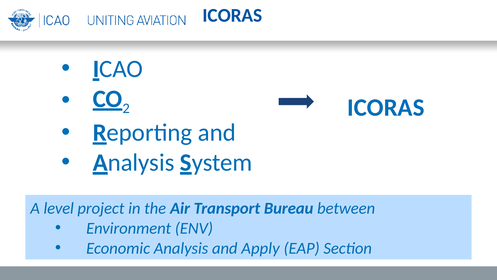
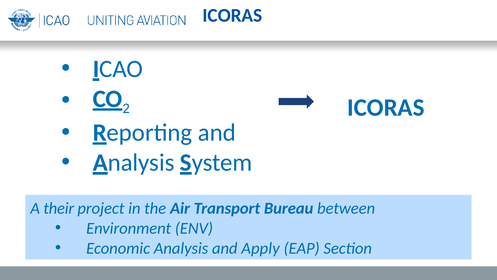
level: level -> their (59, 208)
